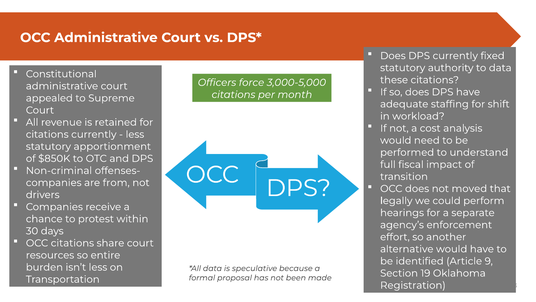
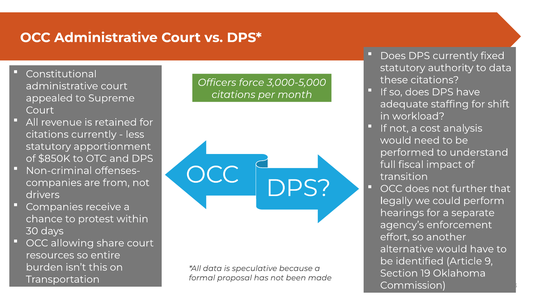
moved: moved -> further (469, 188)
OCC citations: citations -> allowing (72, 243)
isn’t less: less -> this (98, 267)
Registration: Registration -> Commission (413, 285)
